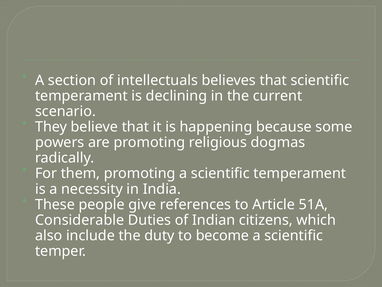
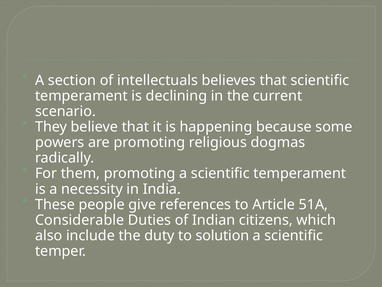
become: become -> solution (222, 235)
